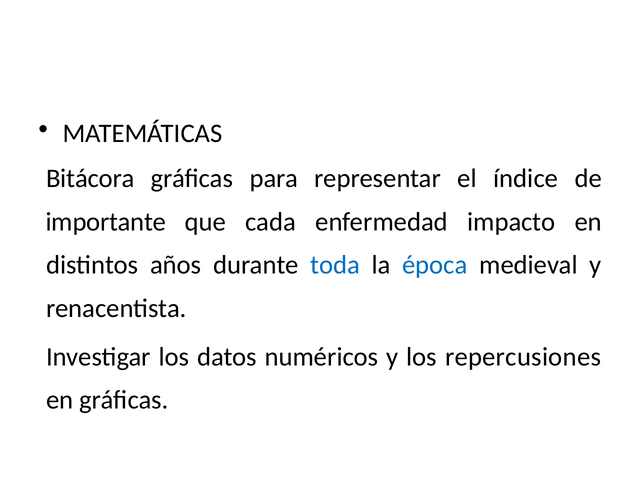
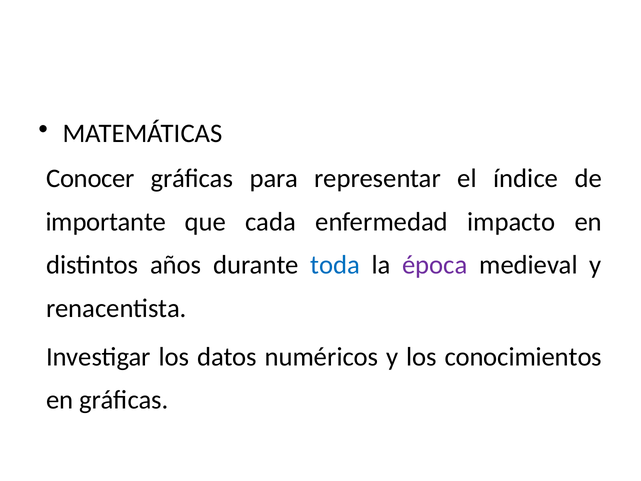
Bitácora: Bitácora -> Conocer (90, 178)
época colour: blue -> purple (435, 265)
repercusiones: repercusiones -> conocimientos (523, 357)
